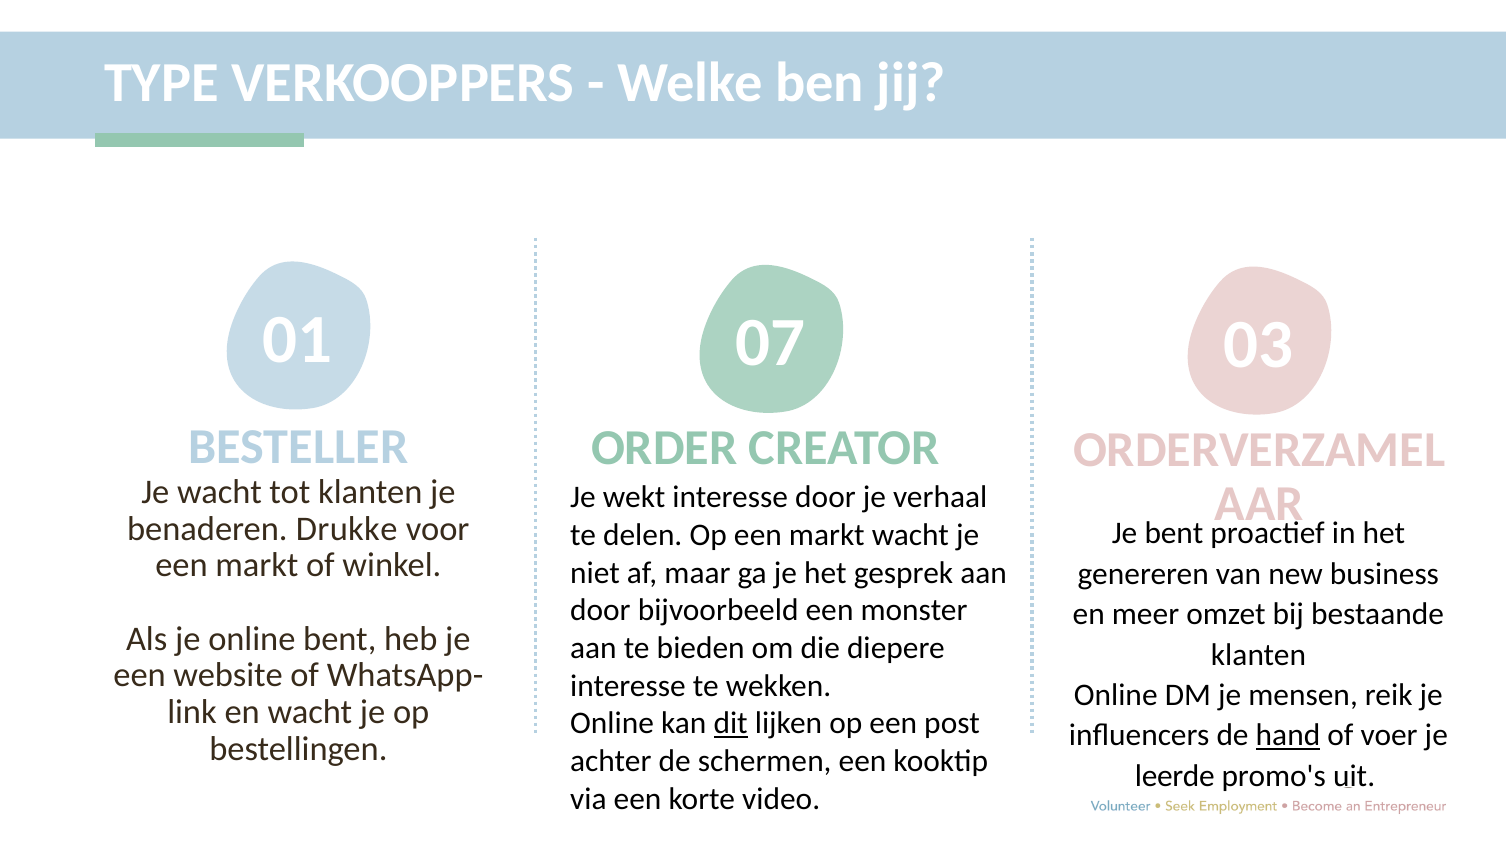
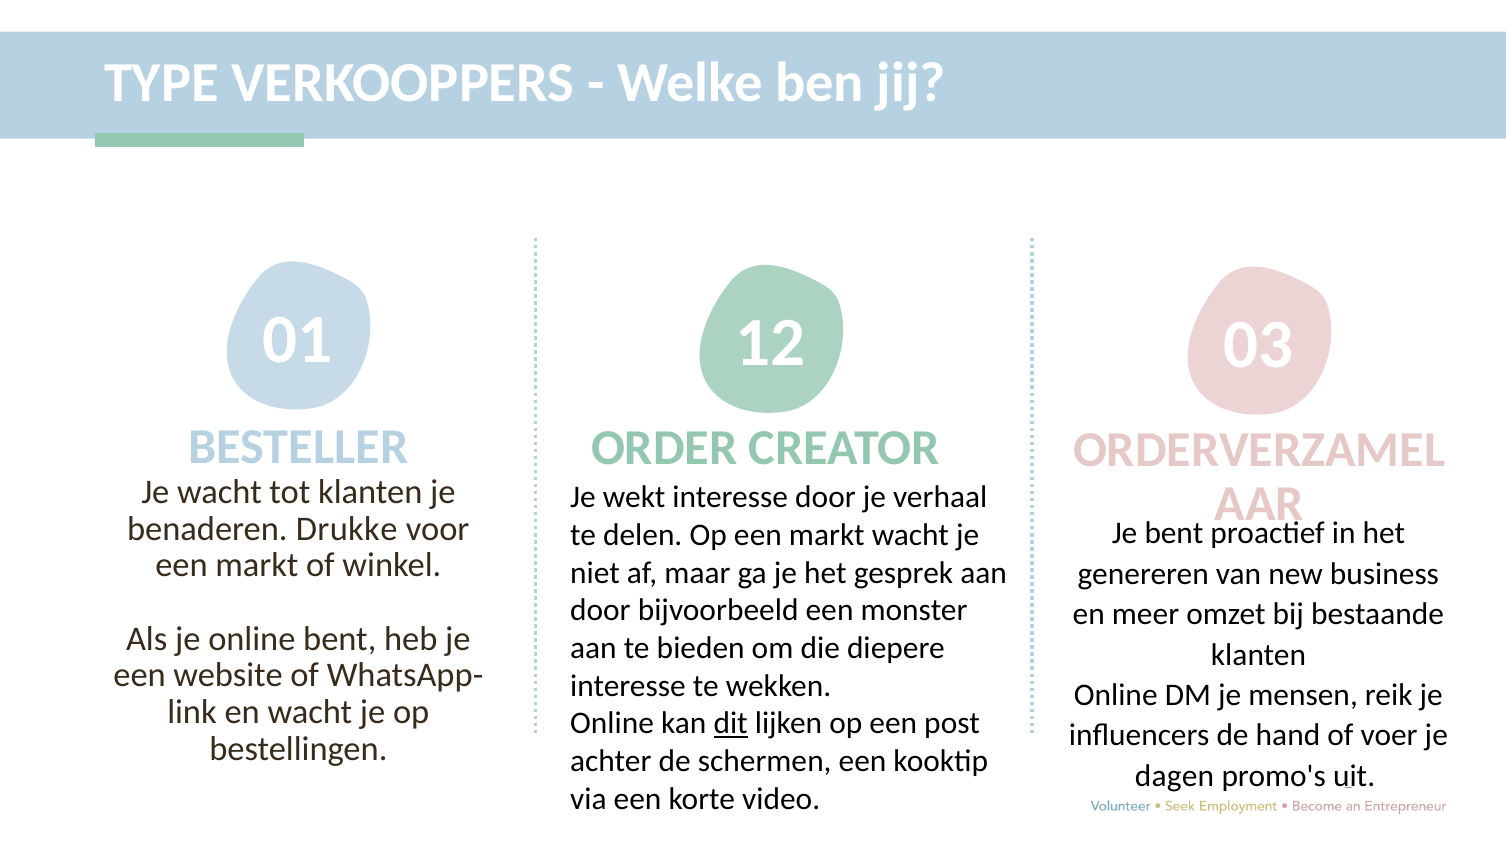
07: 07 -> 12 (770, 343)
hand underline: present -> none (1288, 736)
leerde: leerde -> dagen (1175, 776)
